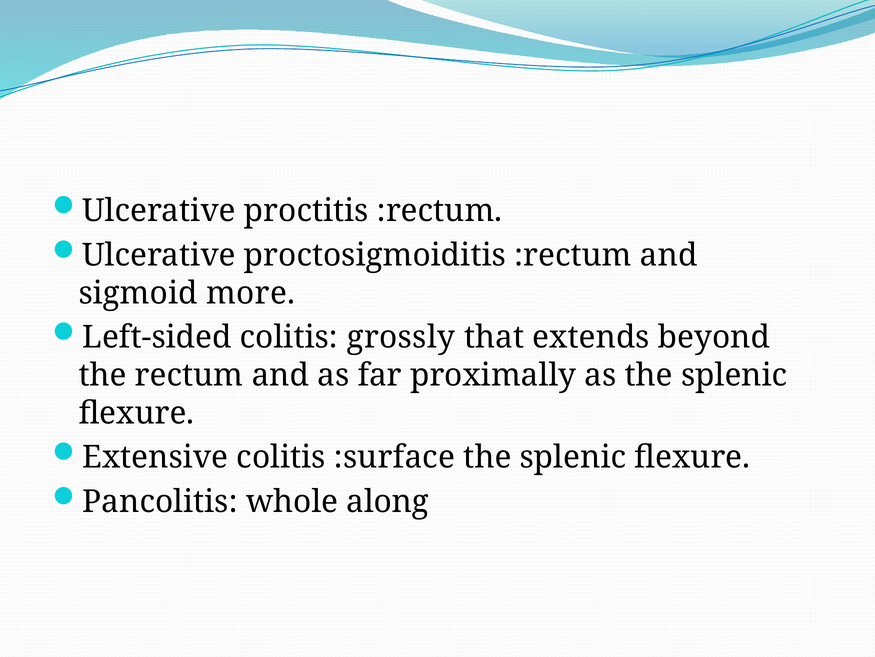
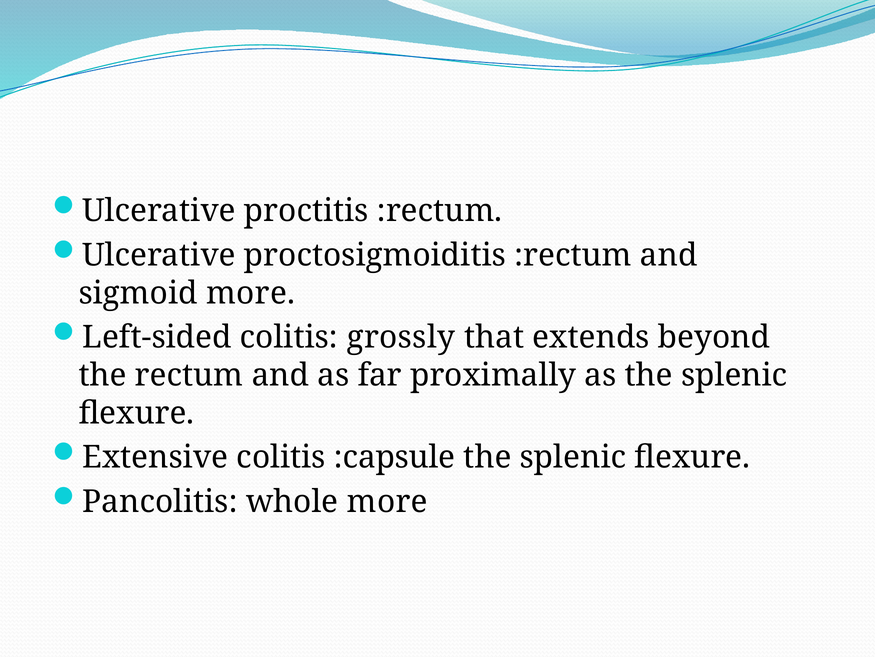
:surface: :surface -> :capsule (395, 457)
whole along: along -> more (387, 501)
